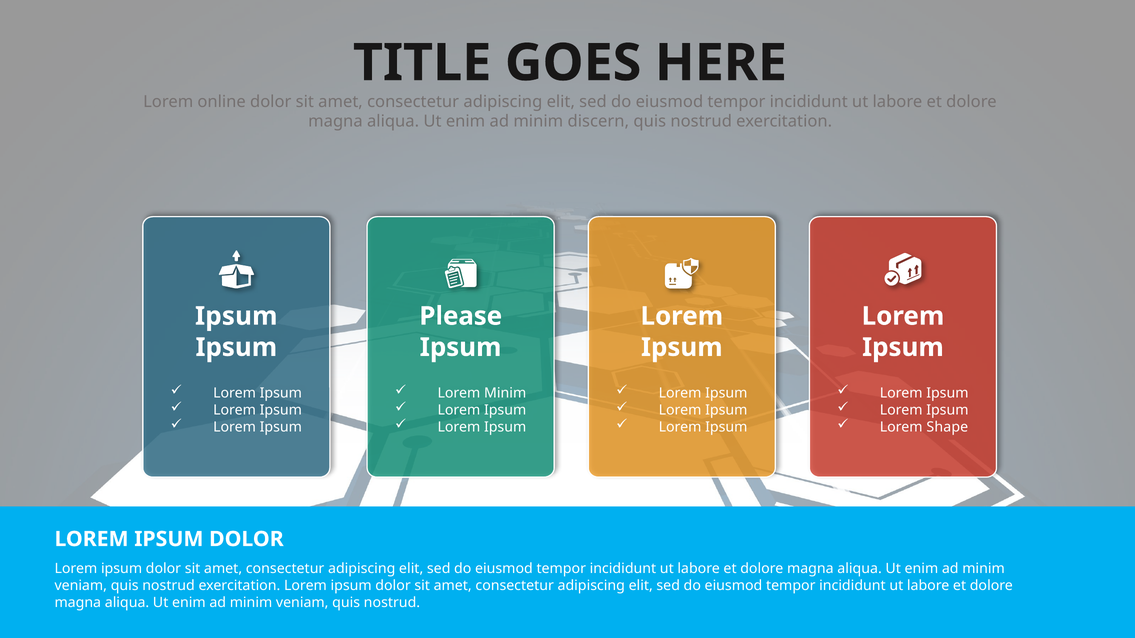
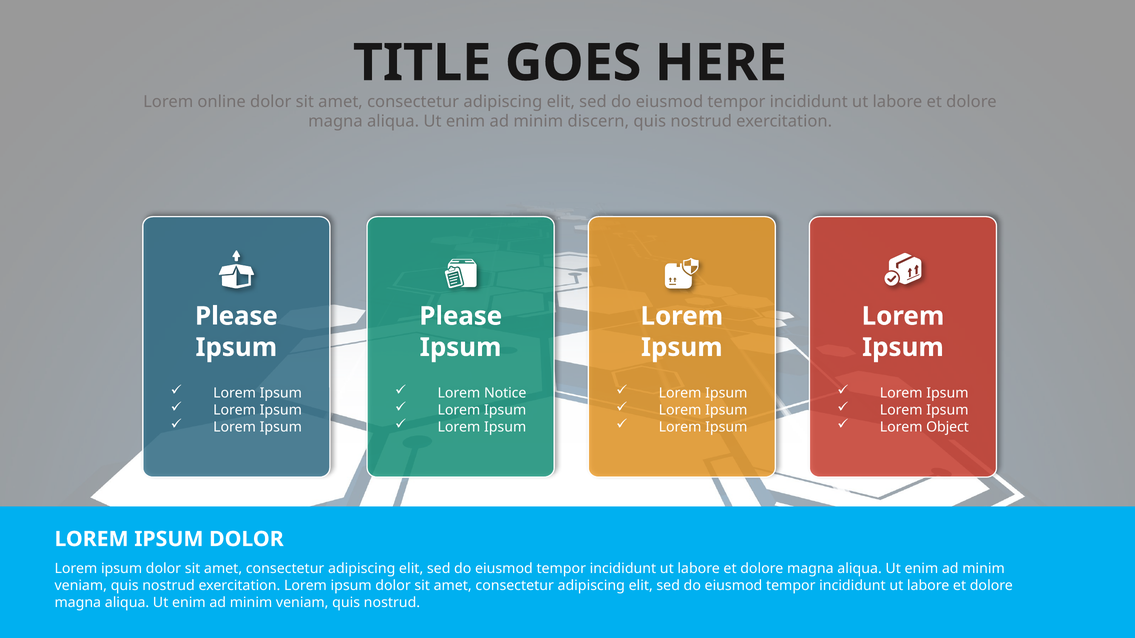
Ipsum: Ipsum -> Please (236, 316)
Lorem Minim: Minim -> Notice (505, 393)
Shape: Shape -> Object (947, 428)
